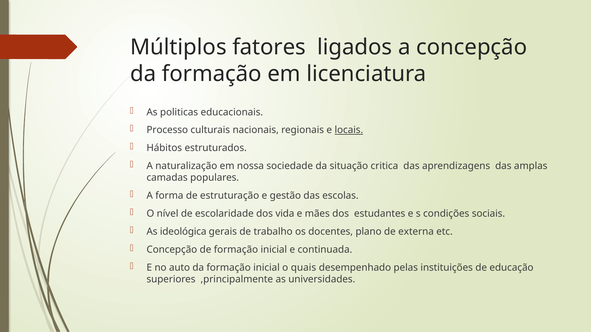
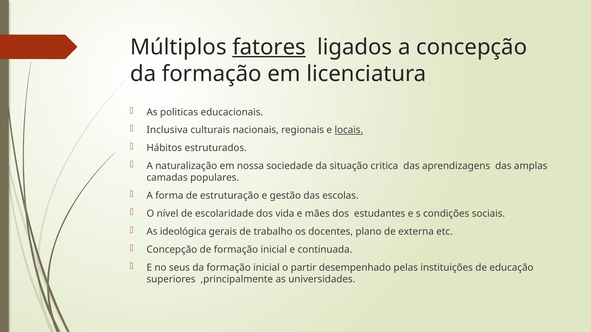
fatores underline: none -> present (269, 47)
Processo: Processo -> Inclusiva (167, 130)
auto: auto -> seus (180, 268)
quais: quais -> partir (304, 268)
